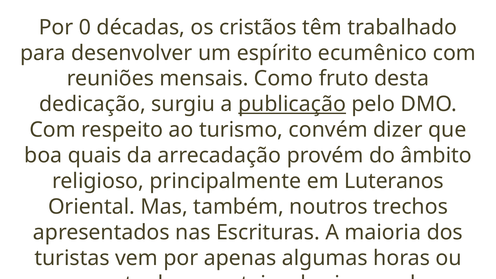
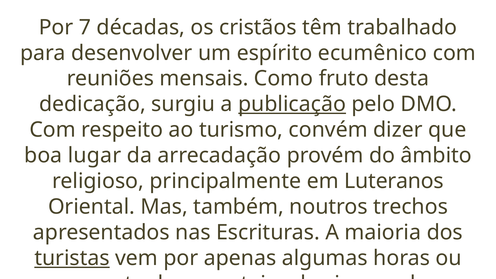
0: 0 -> 7 (85, 27)
quais: quais -> lugar (95, 156)
turistas underline: none -> present (72, 258)
